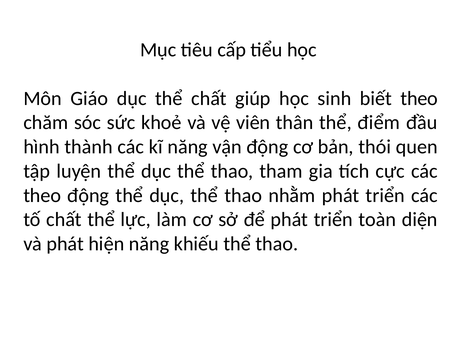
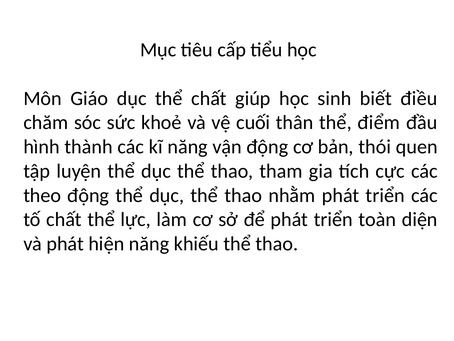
biết theo: theo -> điều (419, 98)
viên: viên -> cuối (253, 122)
